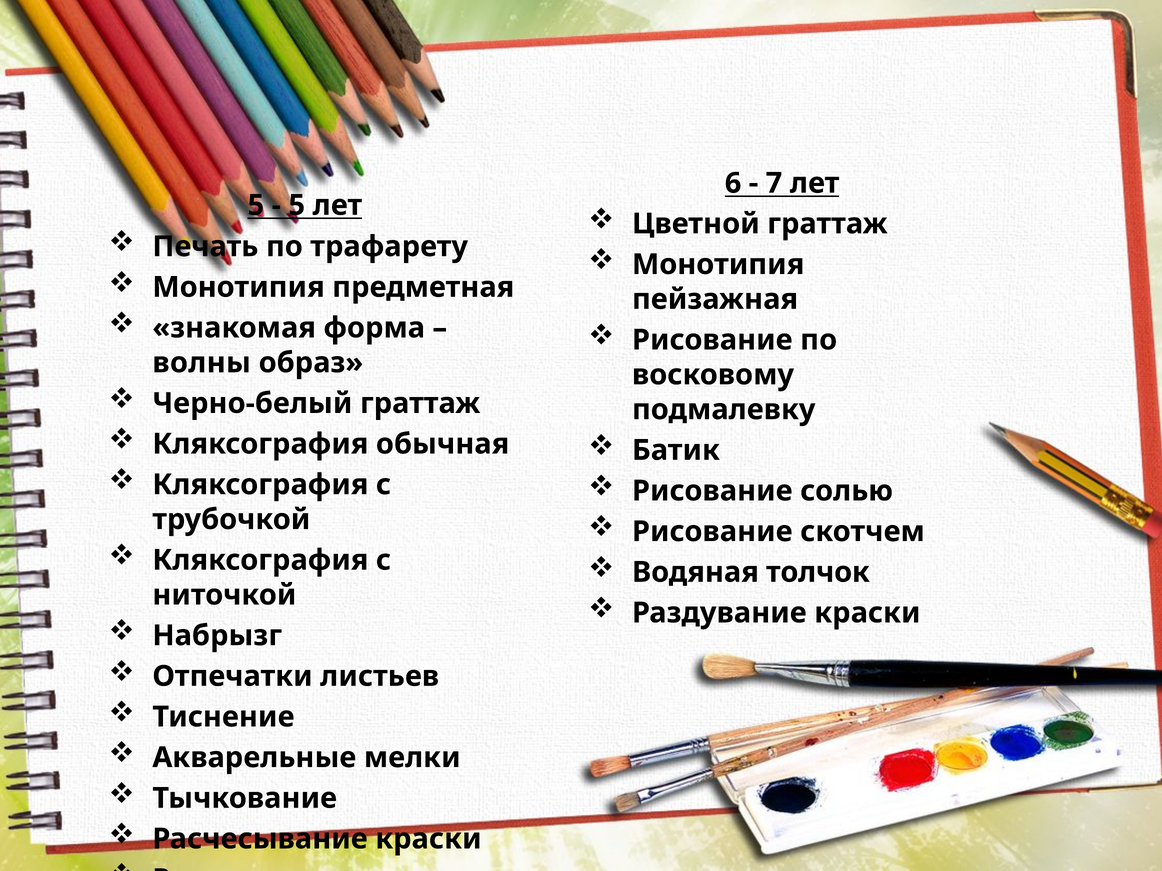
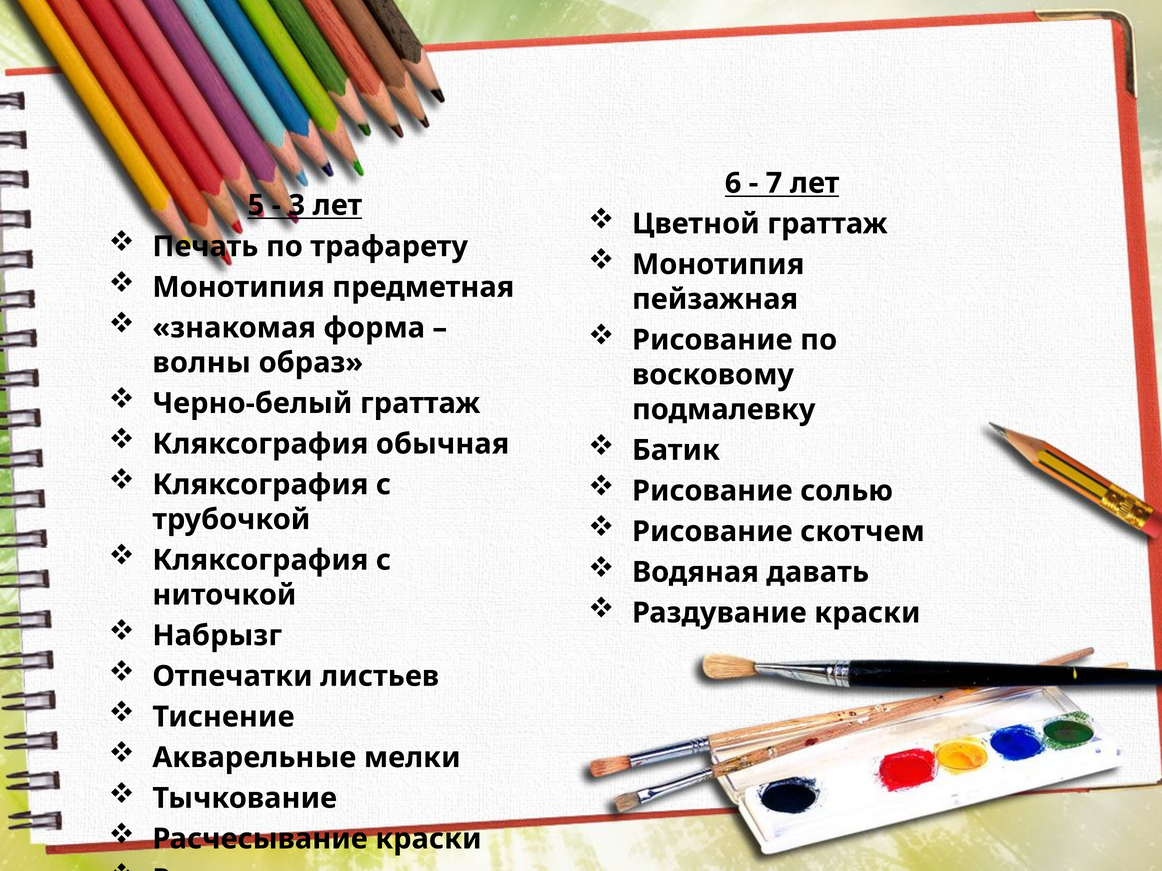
5: 5 -> 3 (297, 205)
толчок: толчок -> давать (818, 573)
